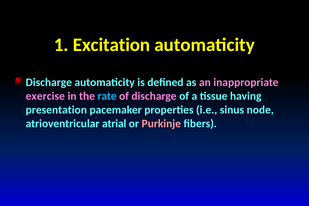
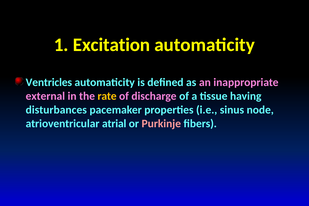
Discharge: Discharge -> Ventricles (49, 82)
exercise: exercise -> external (45, 96)
rate colour: light blue -> yellow (107, 96)
presentation: presentation -> disturbances (56, 110)
